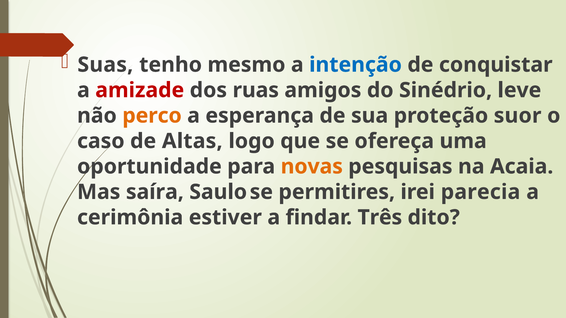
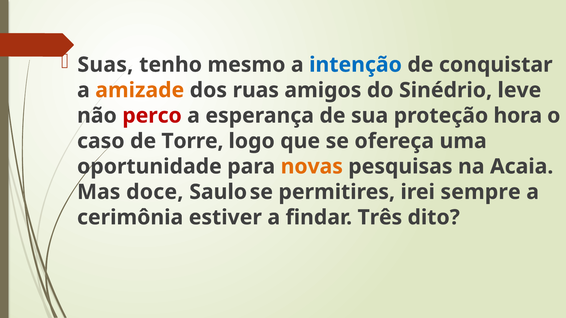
amizade colour: red -> orange (140, 90)
perco colour: orange -> red (152, 116)
suor: suor -> hora (518, 116)
Altas: Altas -> Torre (192, 141)
saíra: saíra -> doce (155, 192)
parecia: parecia -> sempre (481, 192)
